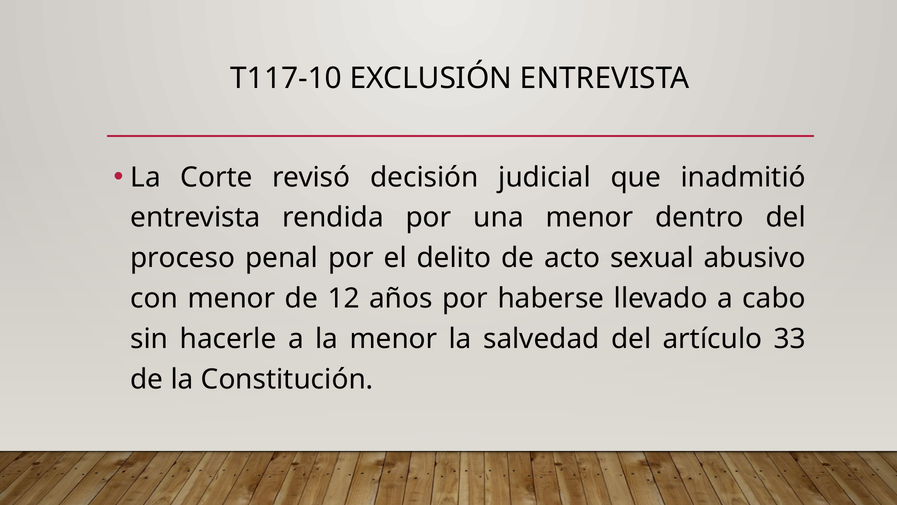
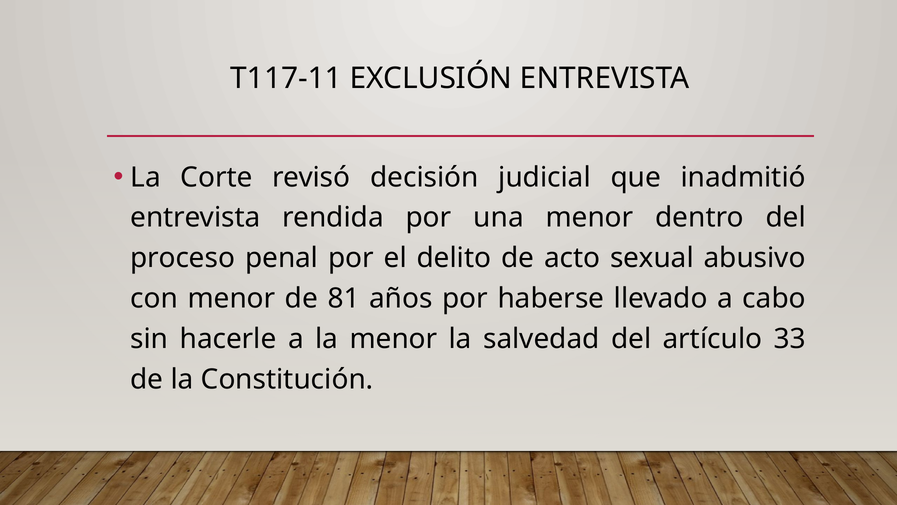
T117-10: T117-10 -> T117-11 (286, 79)
12: 12 -> 81 (344, 298)
